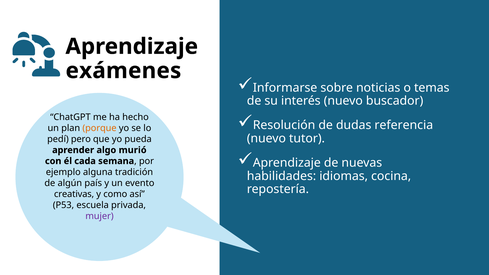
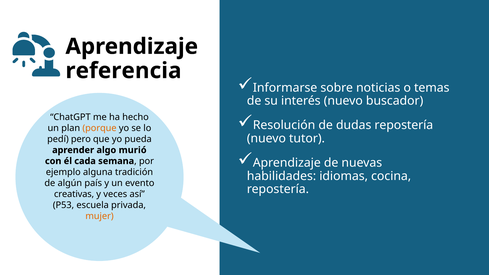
exámenes: exámenes -> referencia (123, 71)
dudas referencia: referencia -> repostería (404, 125)
como: como -> veces (115, 194)
mujer colour: purple -> orange (99, 216)
